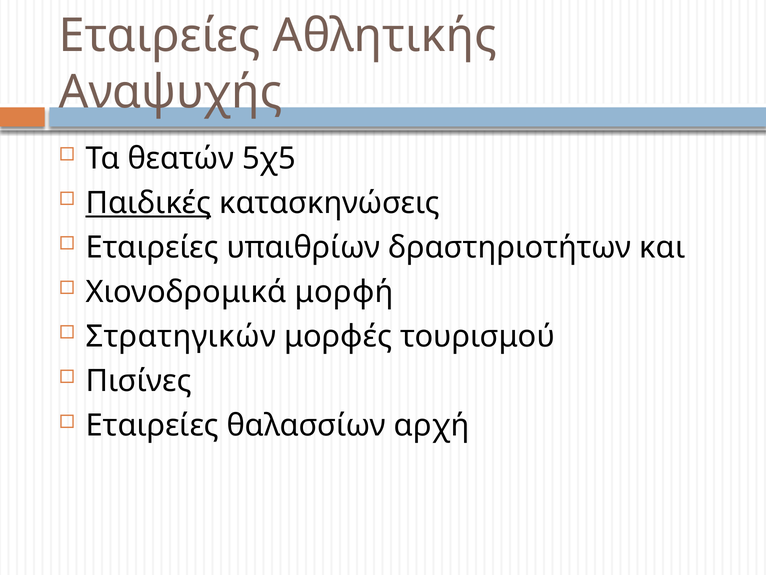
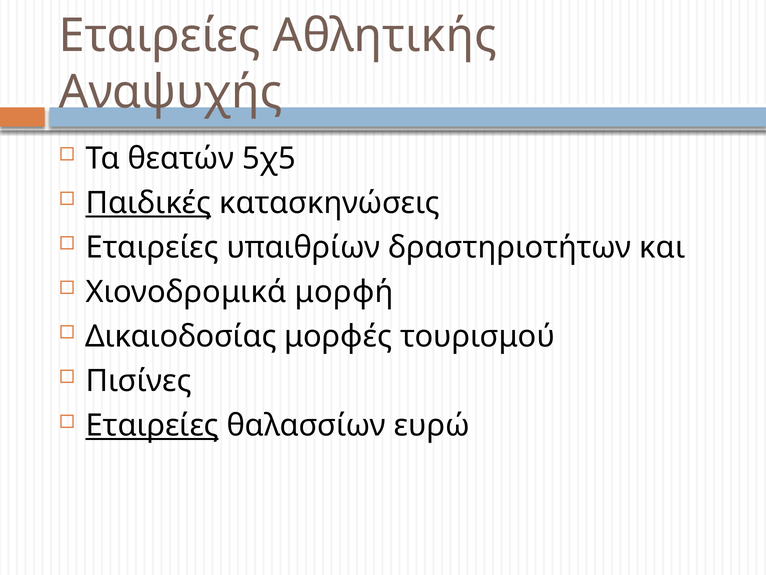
Στρατηγικών: Στρατηγικών -> Δικαιοδοσίας (181, 336)
Εταιρείες underline: none -> present (152, 425)
αρχή: αρχή -> ευρώ (432, 425)
